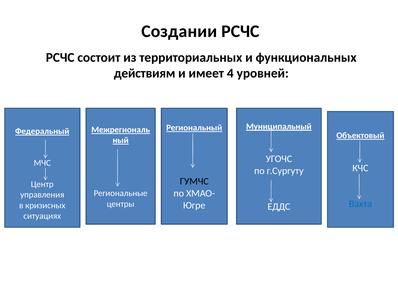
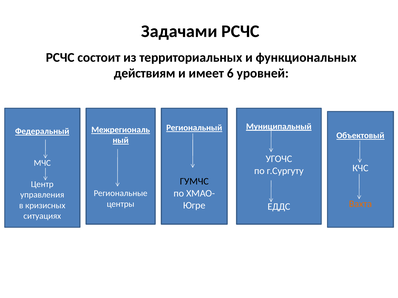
Создании: Создании -> Задачами (179, 31)
4: 4 -> 6 (230, 73)
Вахта colour: blue -> orange (360, 204)
